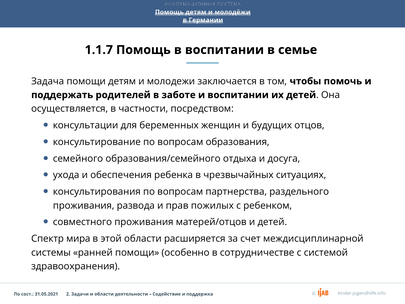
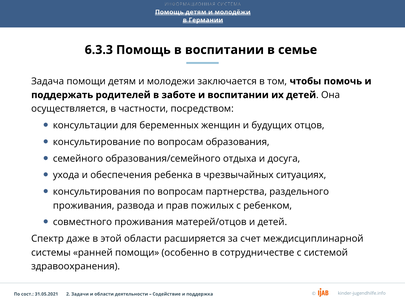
1.1.7: 1.1.7 -> 6.3.3 (99, 50)
мира: мира -> даже (78, 239)
